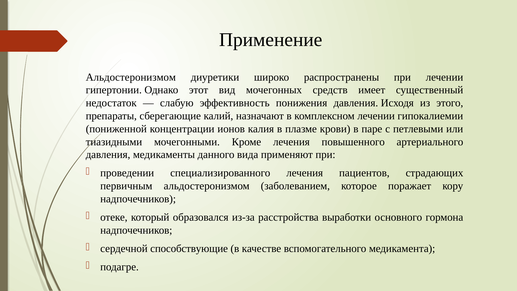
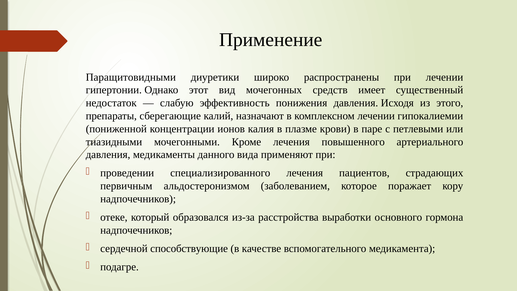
Альдостеронизмом: Альдостеронизмом -> Паращитовидными (131, 77)
